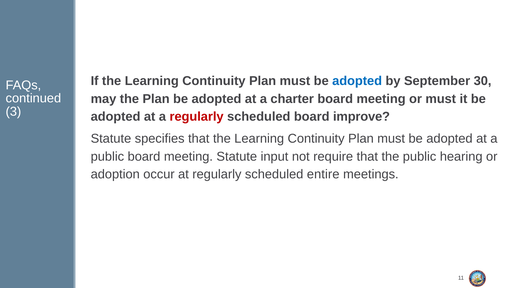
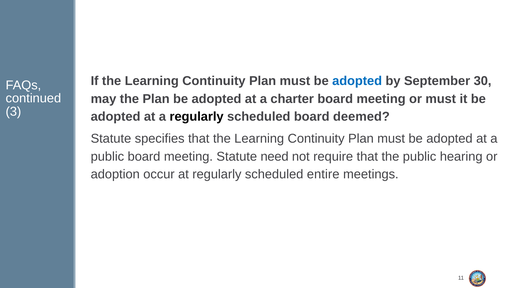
regularly colour: red -> black (197, 117)
improve: improve -> deemed (361, 117)
input: input -> need (275, 157)
